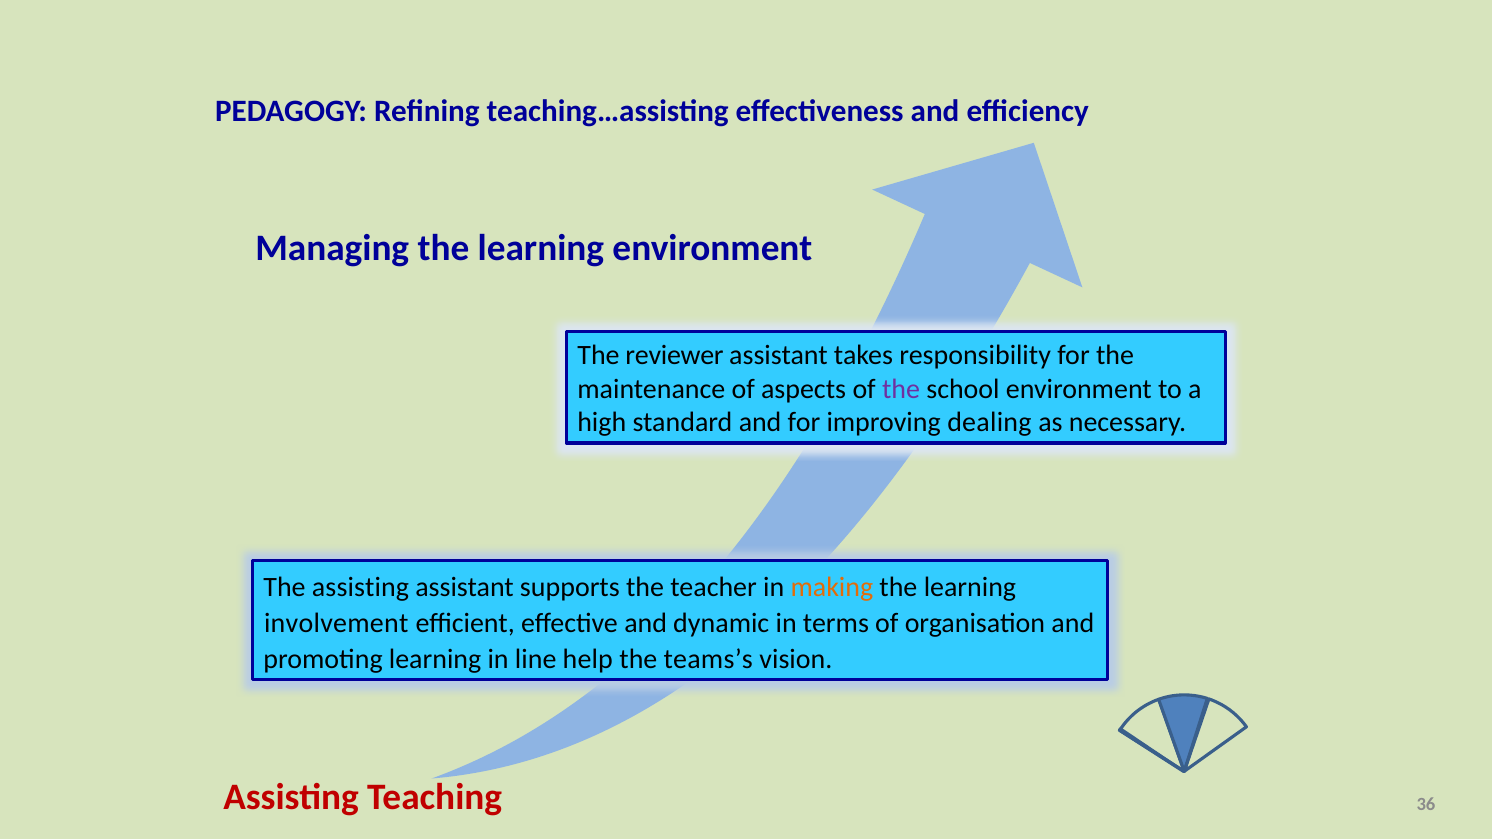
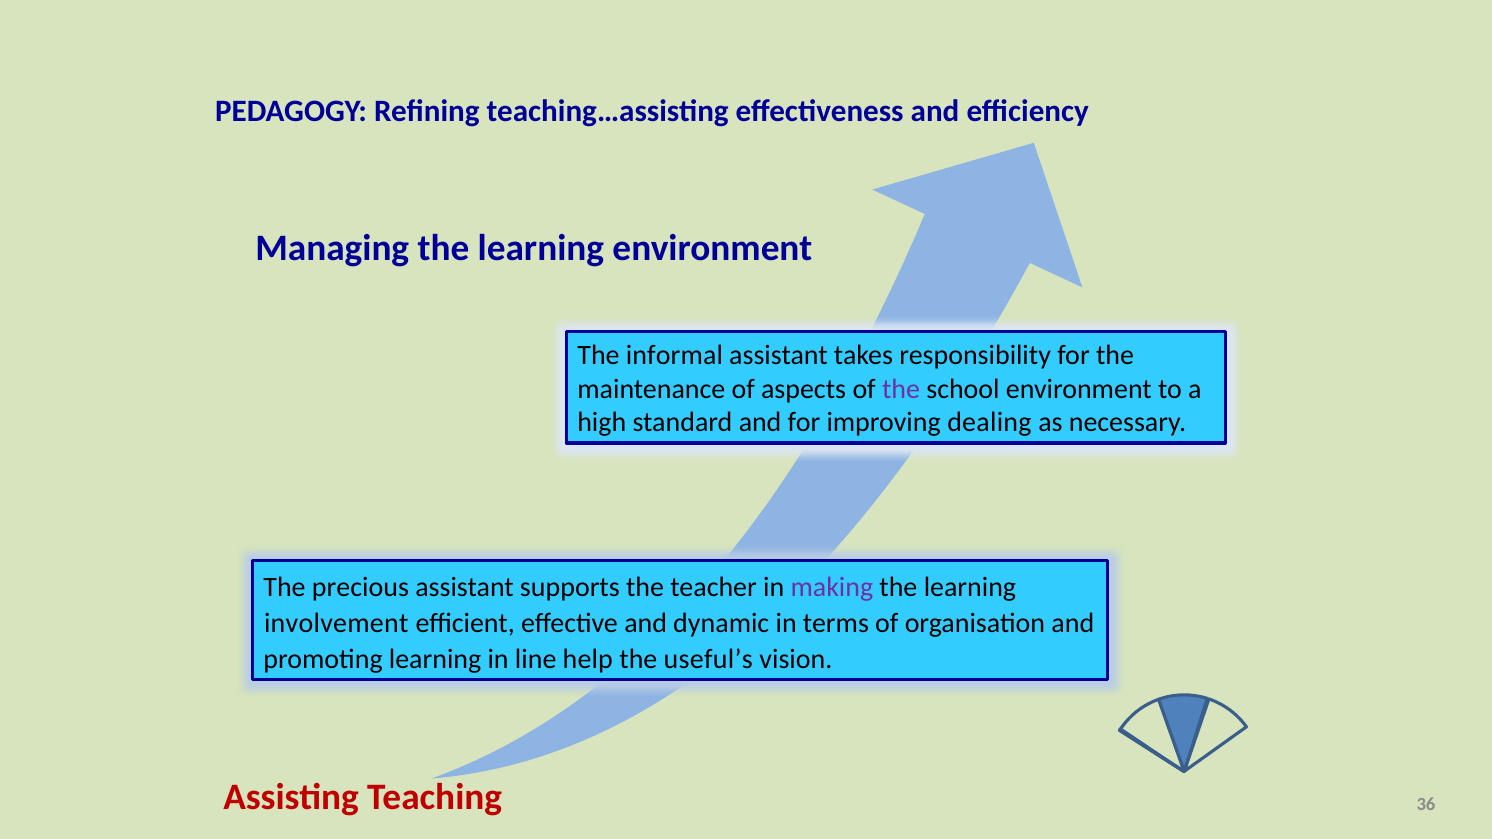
reviewer: reviewer -> informal (674, 356)
The assisting: assisting -> precious (361, 587)
making colour: orange -> purple (832, 587)
teams’s: teams’s -> useful’s (708, 659)
